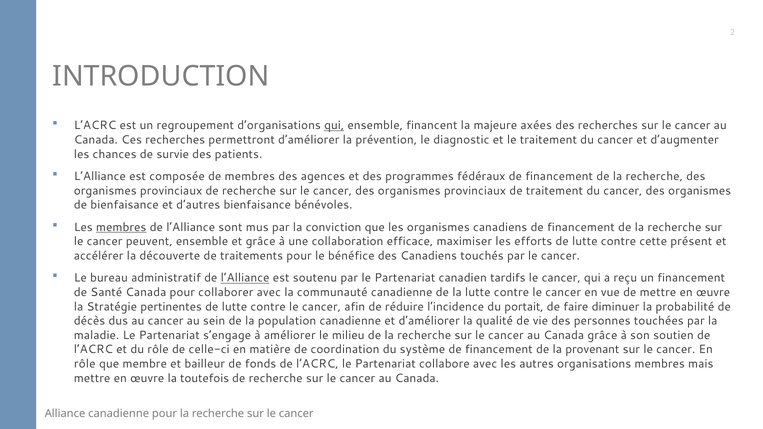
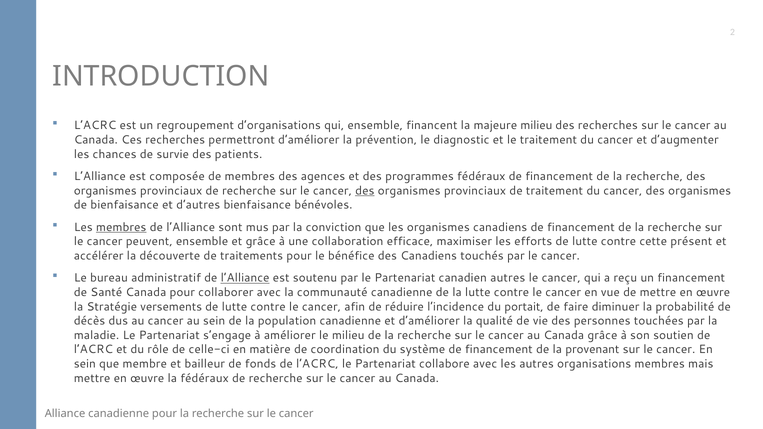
qui underline: present -> none (334, 126)
majeure axées: axées -> milieu (536, 126)
des underline: none -> present (365, 191)
canadien tardifs: tardifs -> autres (508, 278)
pertinentes: pertinentes -> versements (171, 307)
rôle: rôle -> sein (85, 364)
la toutefois: toutefois -> fédéraux (204, 378)
